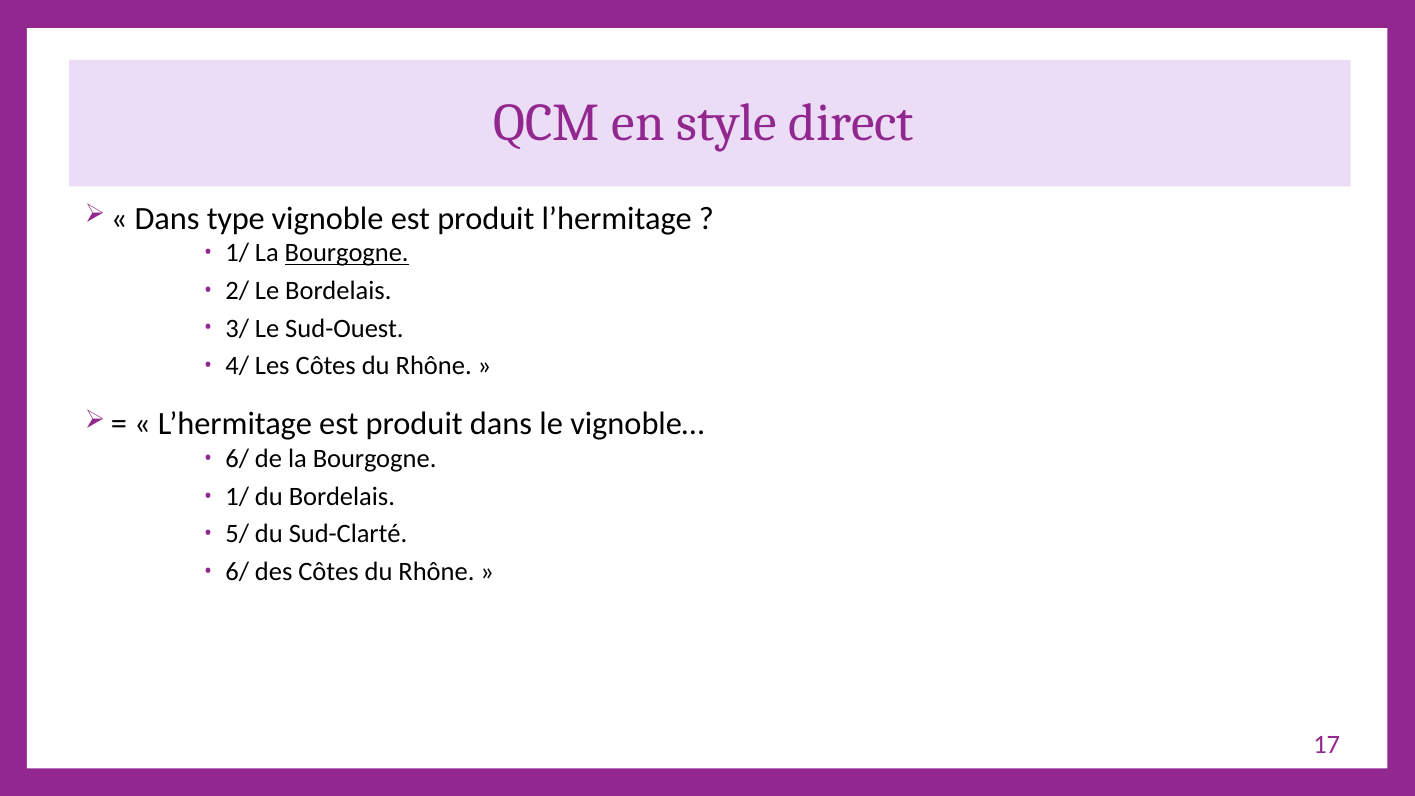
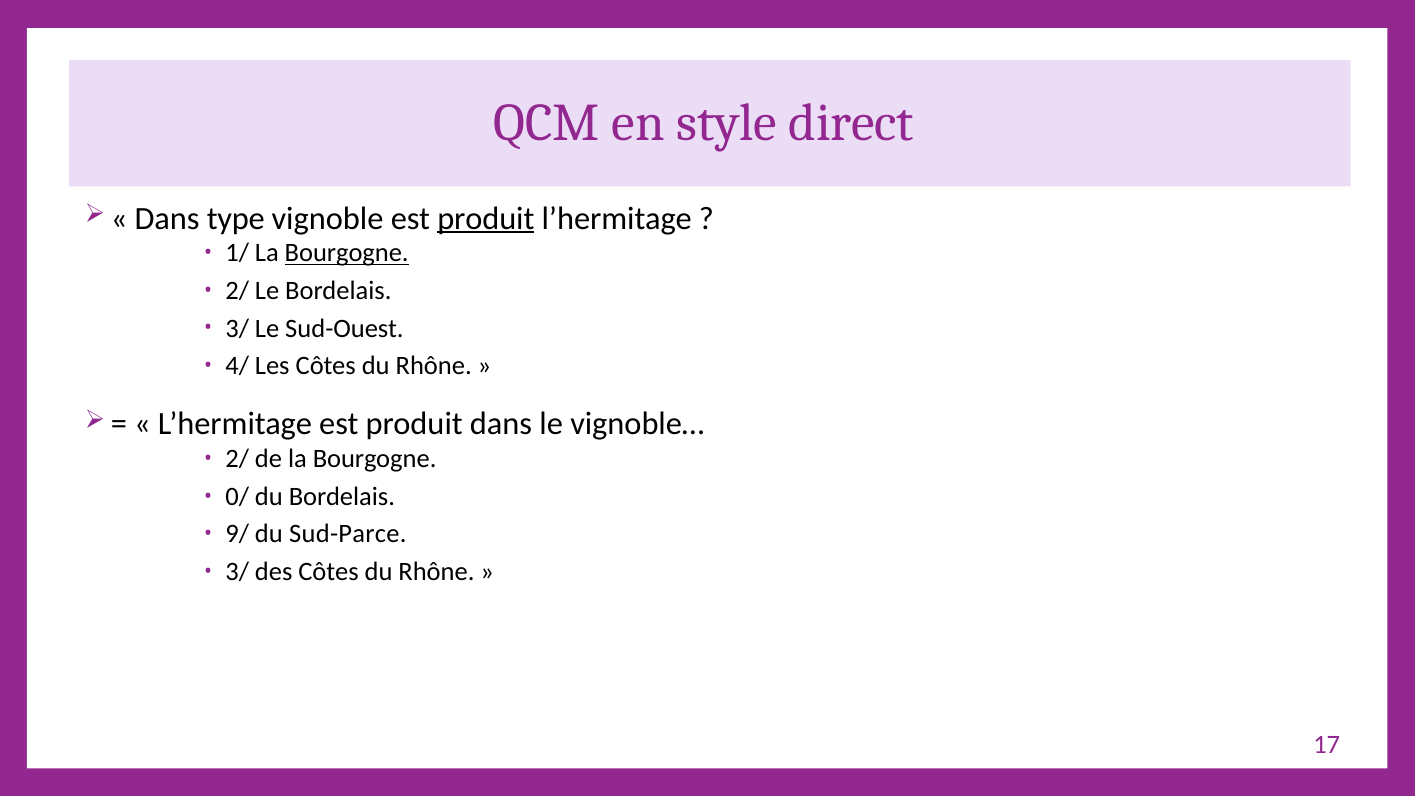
produit underline: none -> present (486, 218)
6/: 6/ -> 2/ (237, 459)
1/: 1/ -> 0/ (237, 496)
5/: 5/ -> 9/ (237, 534)
Sud-Clarté: Sud-Clarté -> Sud-Parce (348, 534)
6/: 6/ -> 3/ (237, 572)
